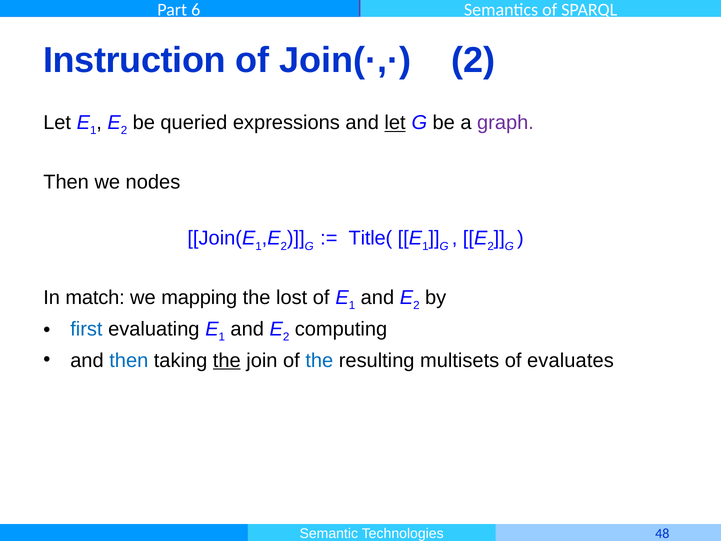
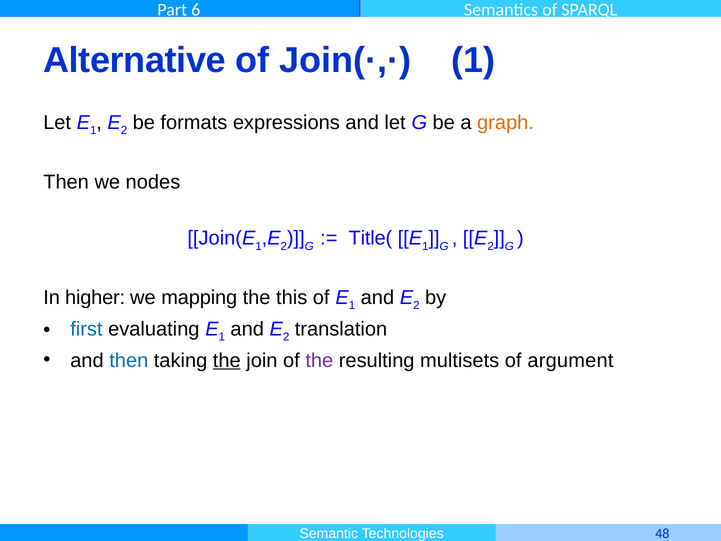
Instruction: Instruction -> Alternative (134, 61)
Join(·,· 2: 2 -> 1 (473, 61)
queried: queried -> formats (194, 123)
let underline: present -> none (395, 123)
graph colour: purple -> orange (505, 123)
match: match -> higher (95, 298)
lost: lost -> this (292, 298)
computing: computing -> translation (341, 329)
the colour: blue -> purple (319, 360)
evaluates: evaluates -> argument (570, 360)
